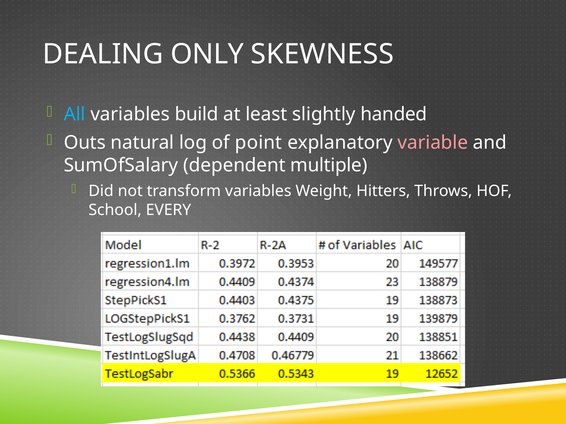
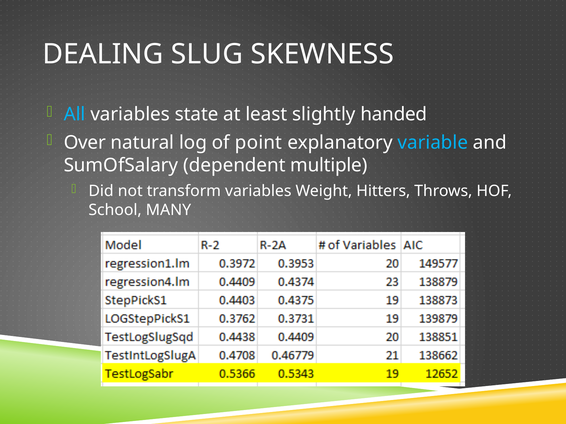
ONLY: ONLY -> SLUG (207, 54)
build: build -> state (197, 115)
Outs: Outs -> Over (85, 143)
variable colour: pink -> light blue (433, 143)
EVERY: EVERY -> MANY (168, 210)
